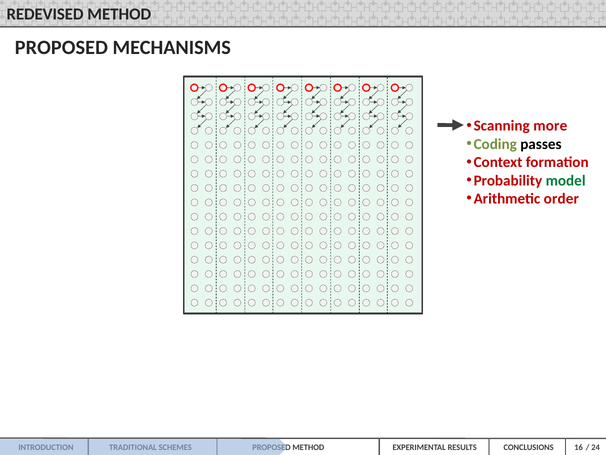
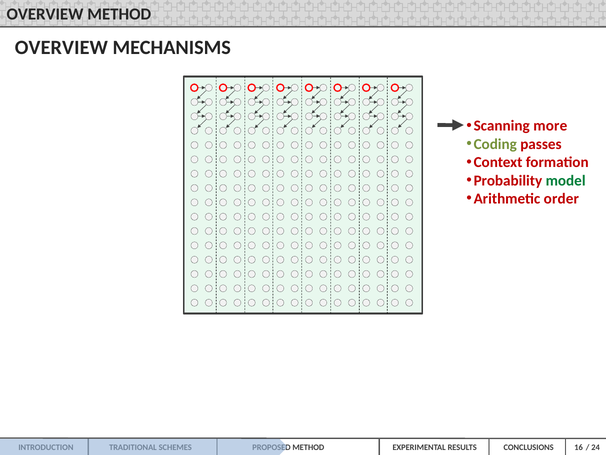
REDEVISED: REDEVISED -> OVERVIEW (45, 14)
PROPOSED: PROPOSED -> OVERVIEW (61, 48)
passes colour: black -> red (541, 144)
